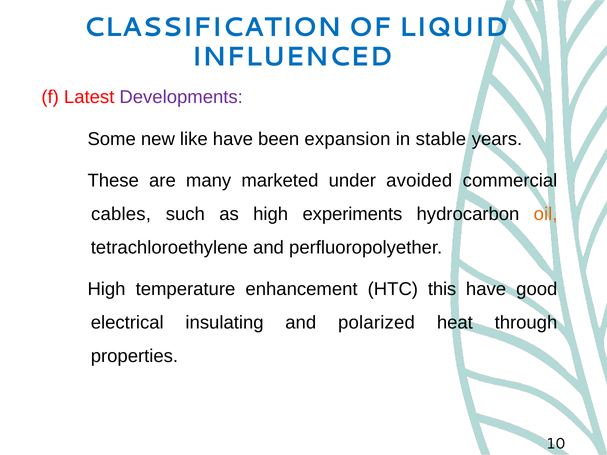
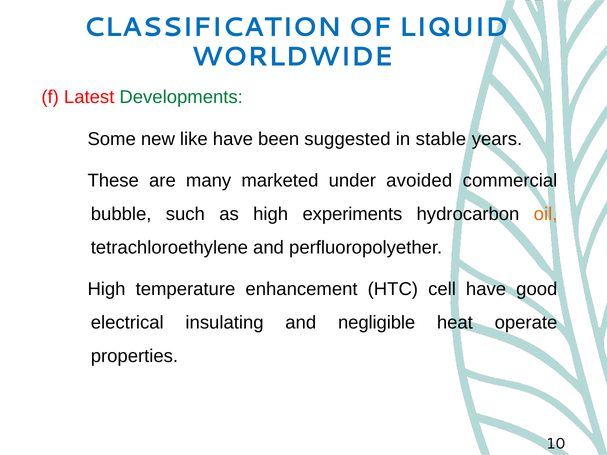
INFLUENCED: INFLUENCED -> WORLDWIDE (292, 57)
Developments colour: purple -> green (181, 97)
expansion: expansion -> suggested (347, 139)
cables: cables -> bubble (121, 214)
this: this -> cell (442, 289)
polarized: polarized -> negligible (377, 323)
through: through -> operate (526, 323)
